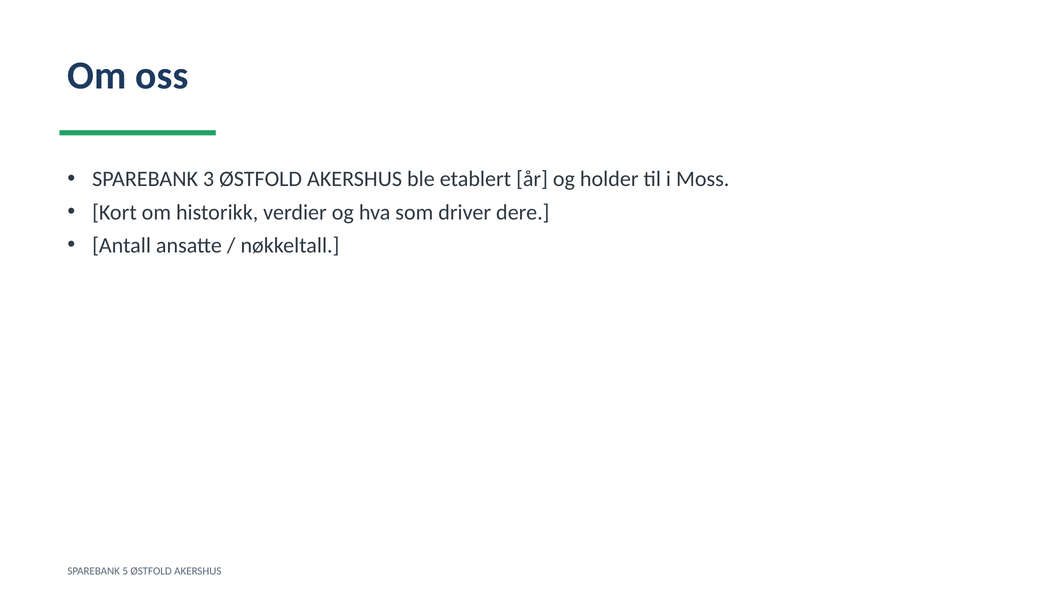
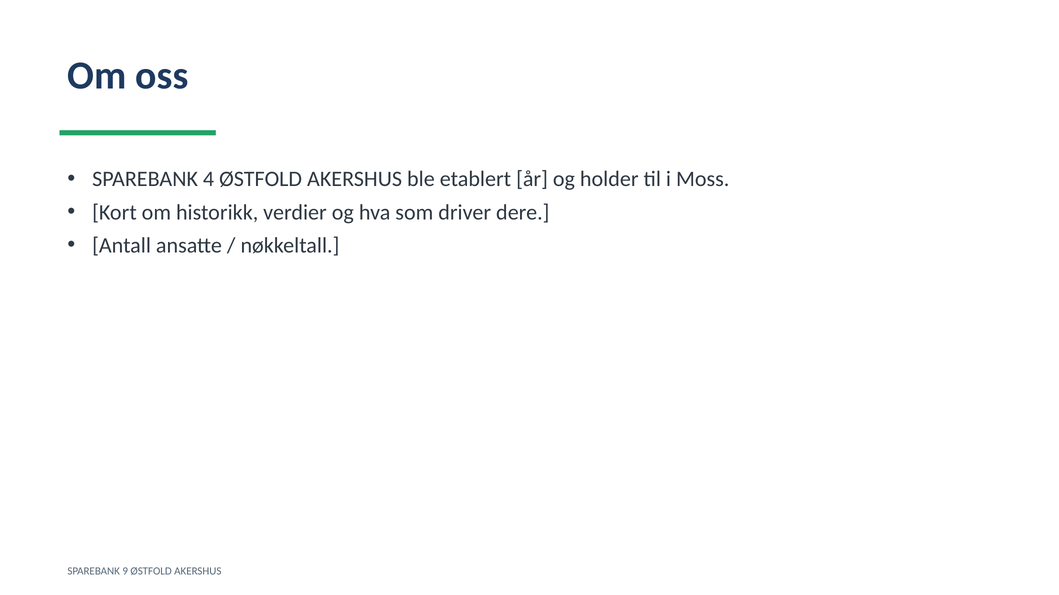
3: 3 -> 4 (209, 179)
5: 5 -> 9 (125, 572)
